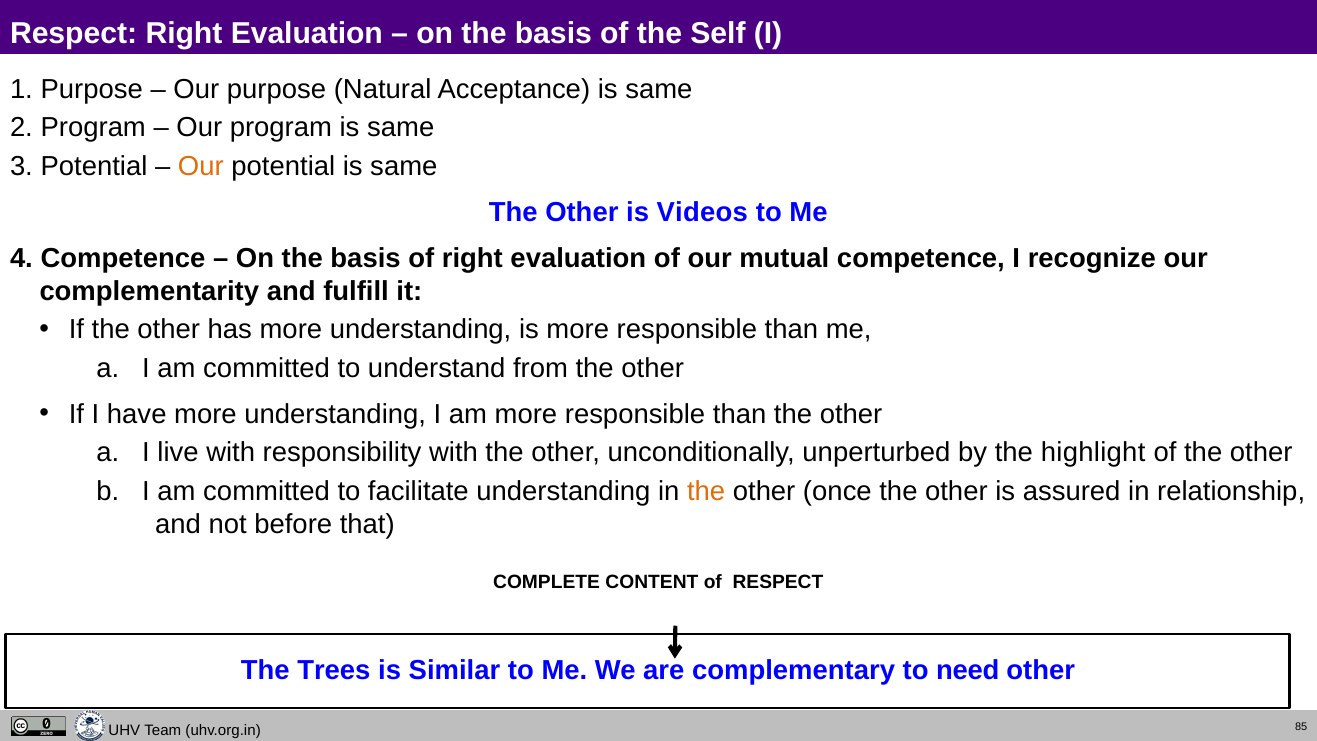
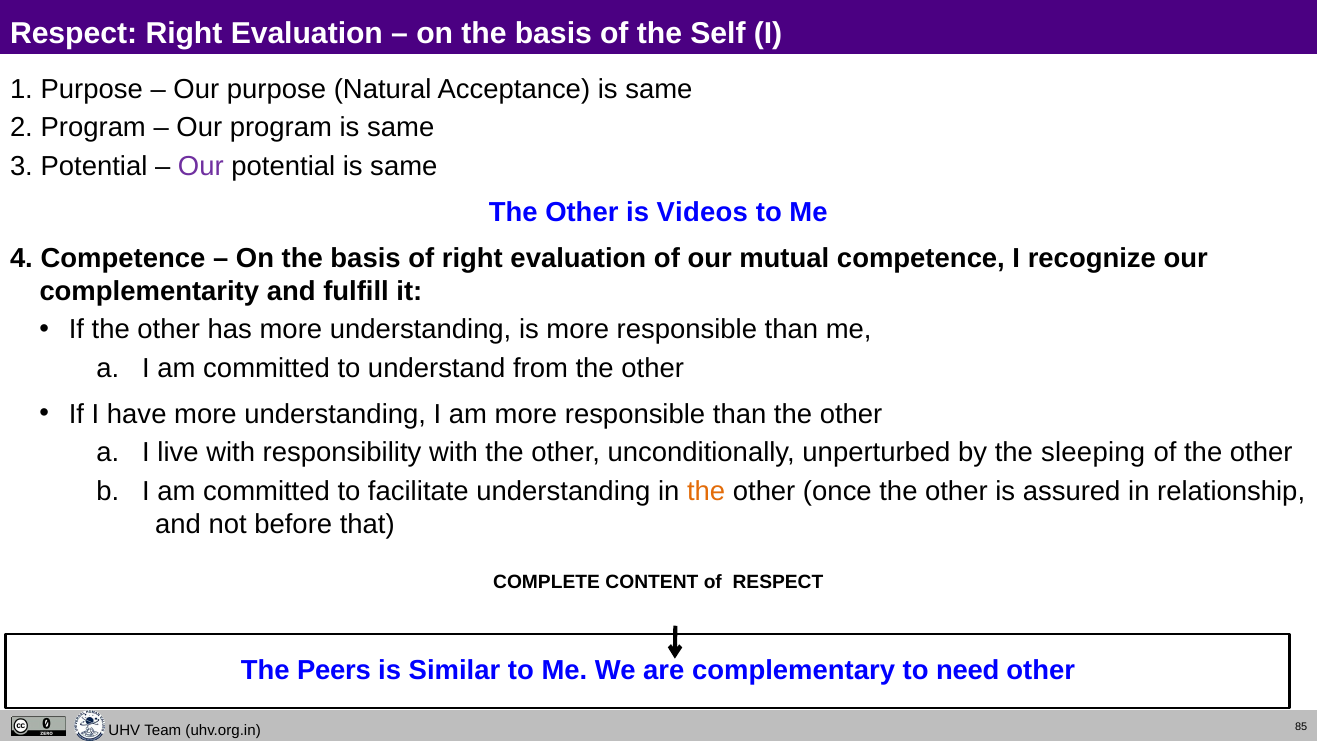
Our colour: orange -> purple (201, 166)
highlight: highlight -> sleeping (1093, 452)
Trees: Trees -> Peers (334, 670)
